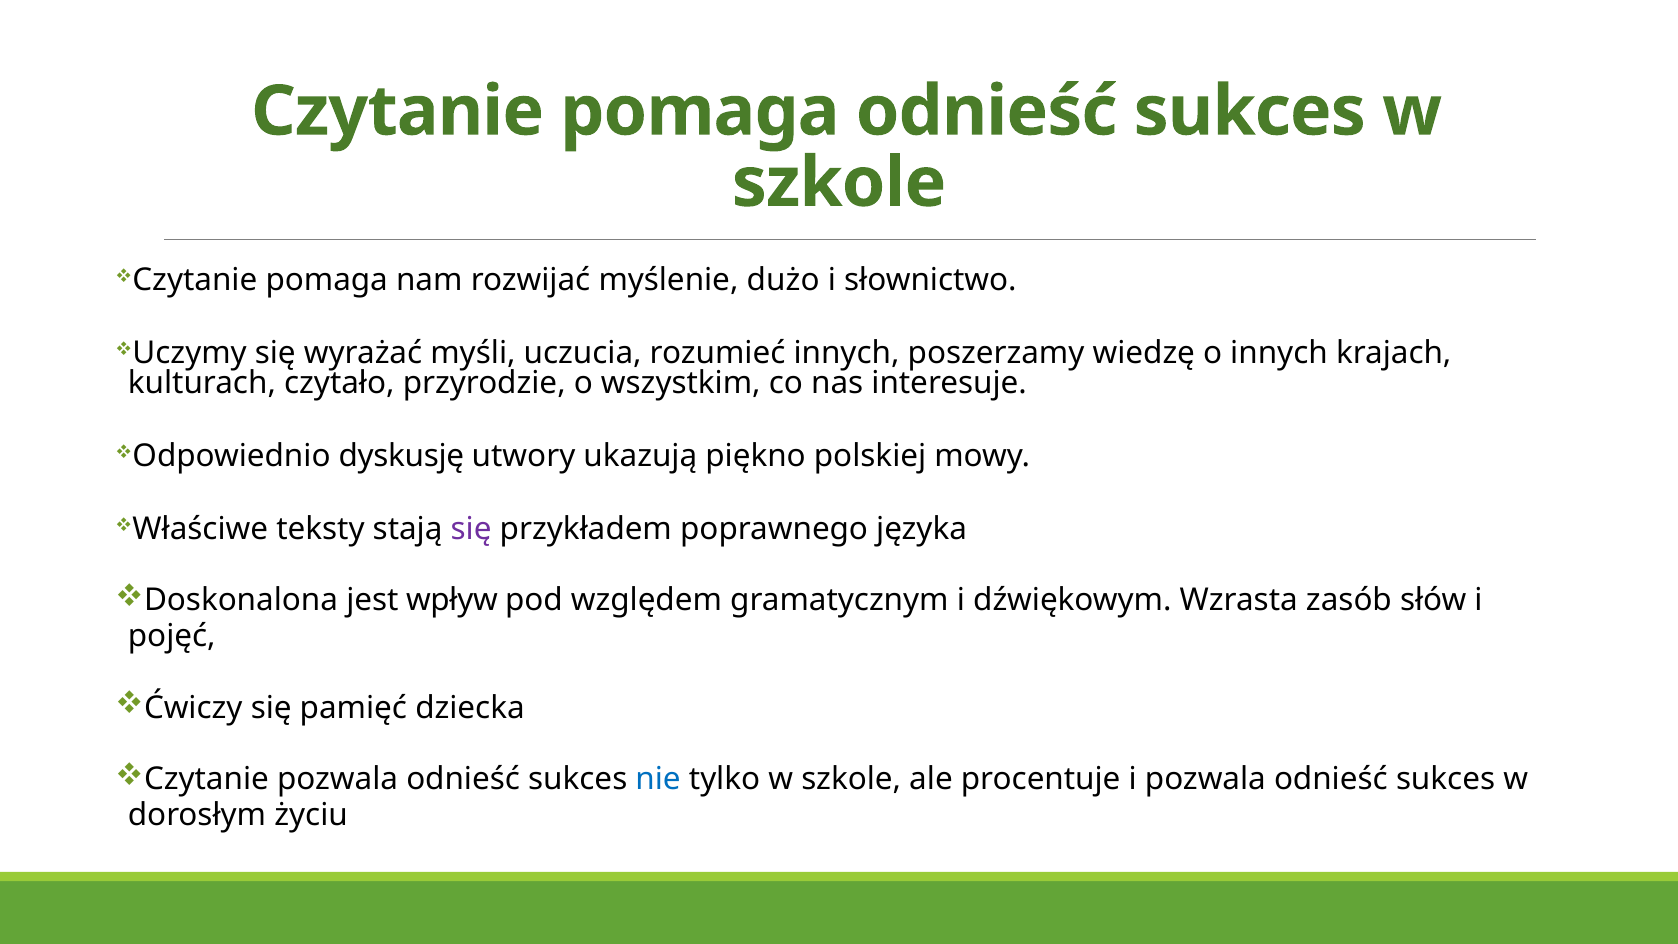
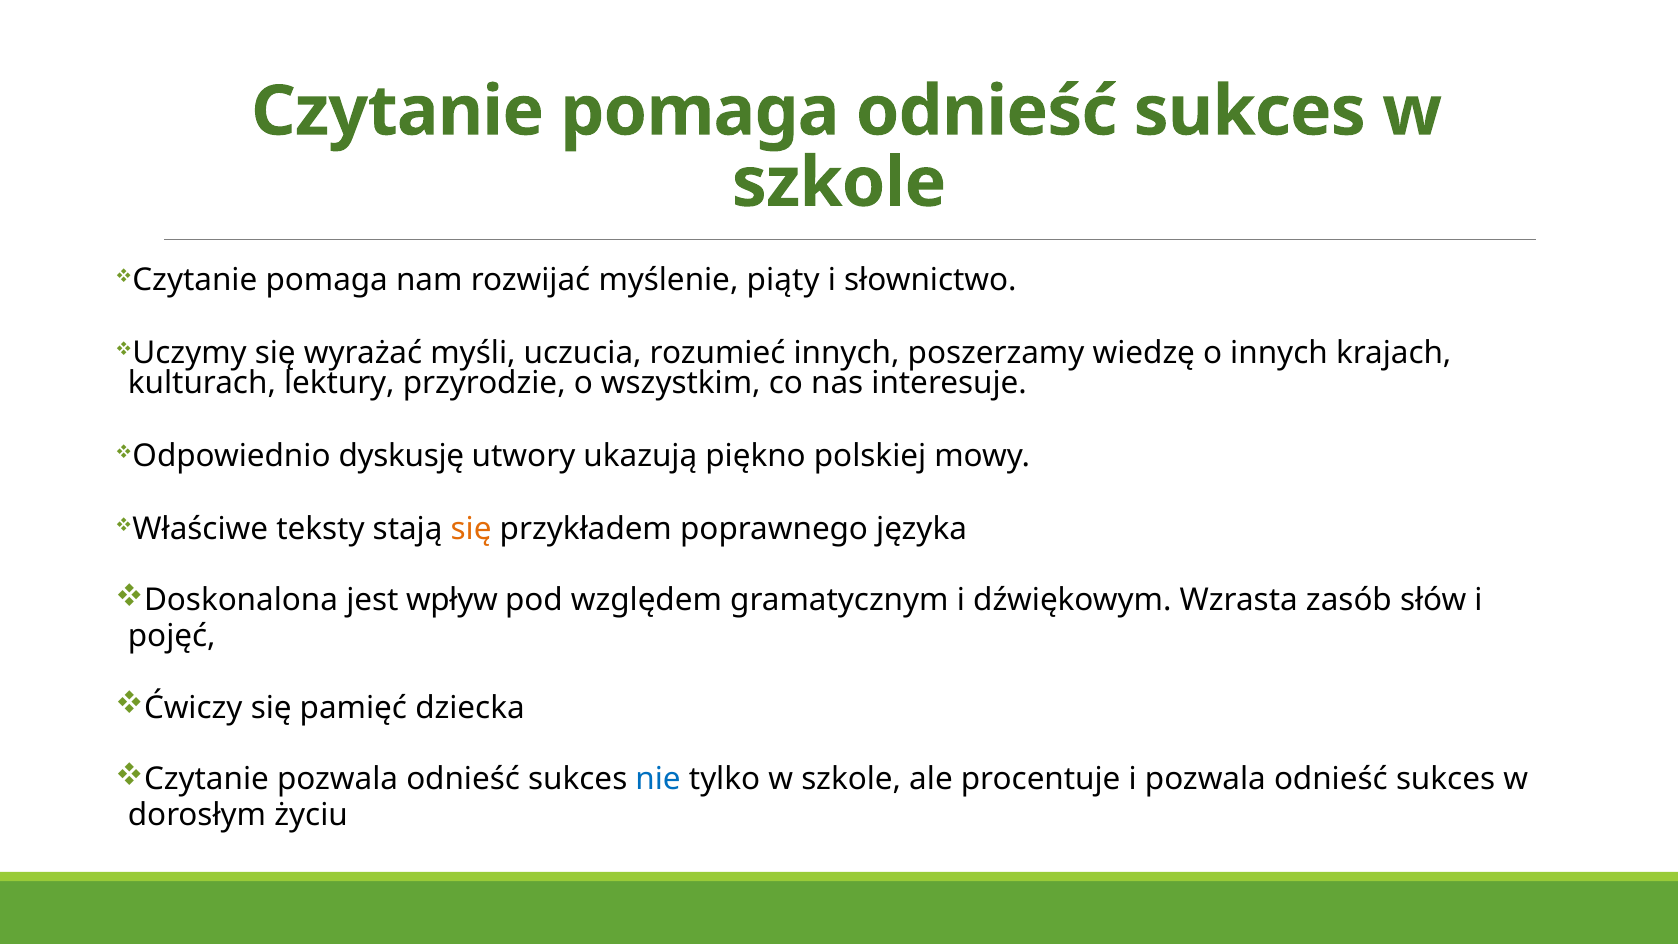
dużo: dużo -> piąty (783, 280)
czytało: czytało -> lektury (339, 384)
się colour: purple -> orange (471, 529)
